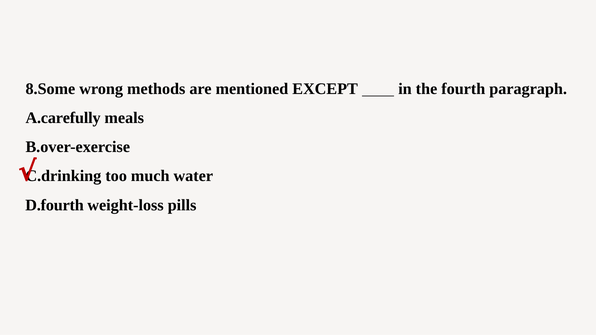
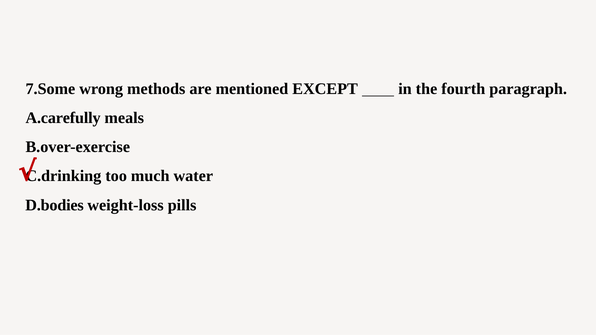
8.Some: 8.Some -> 7.Some (50, 89)
D.fourth: D.fourth -> D.bodies (55, 205)
